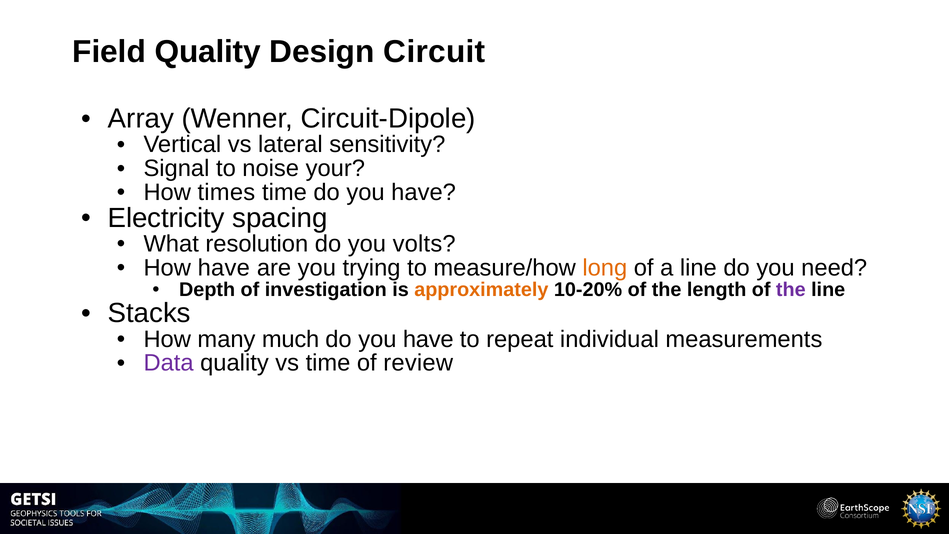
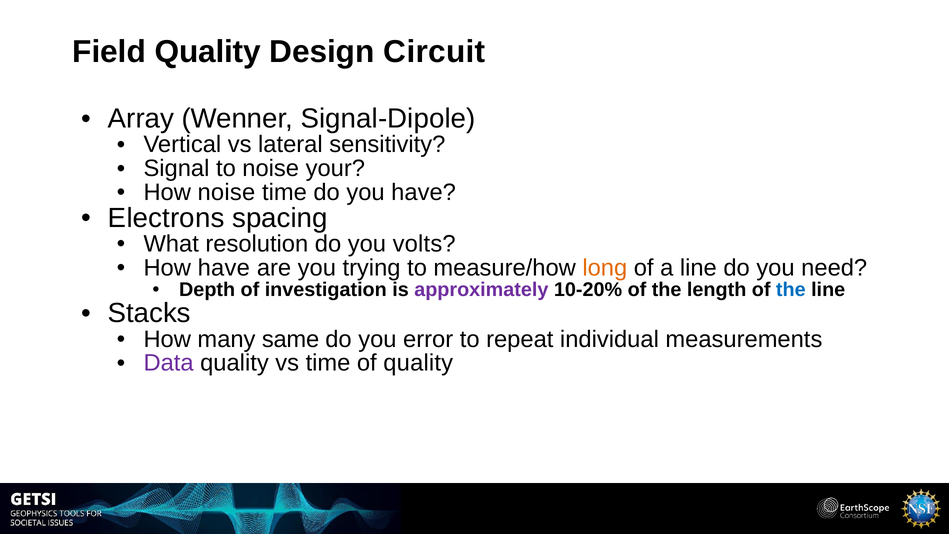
Circuit-Dipole: Circuit-Dipole -> Signal-Dipole (388, 119)
How times: times -> noise (226, 192)
Electricity: Electricity -> Electrons (166, 218)
approximately colour: orange -> purple (481, 290)
the colour: purple -> blue (791, 290)
much: much -> same (291, 339)
have: have -> error (428, 339)
of review: review -> quality (418, 363)
